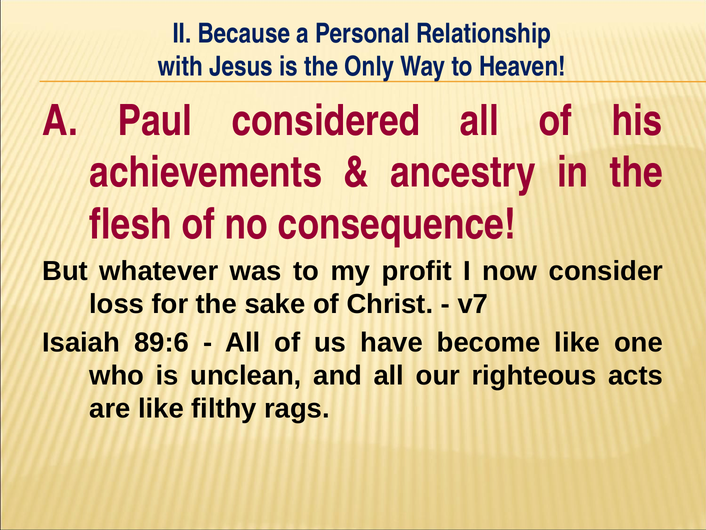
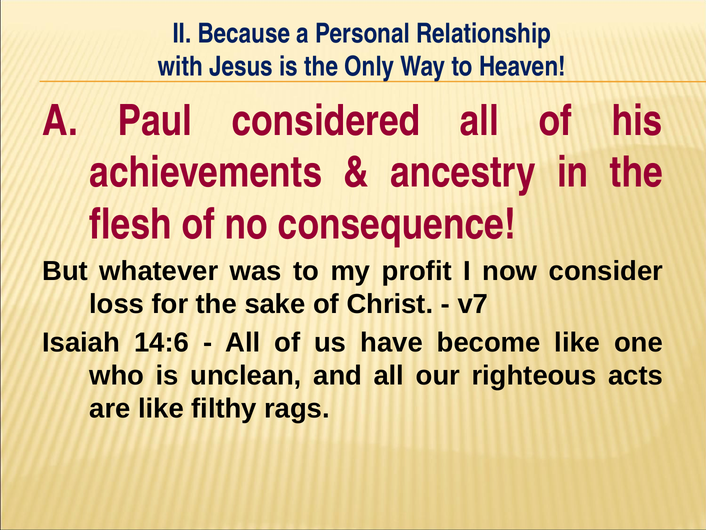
89:6: 89:6 -> 14:6 (162, 342)
